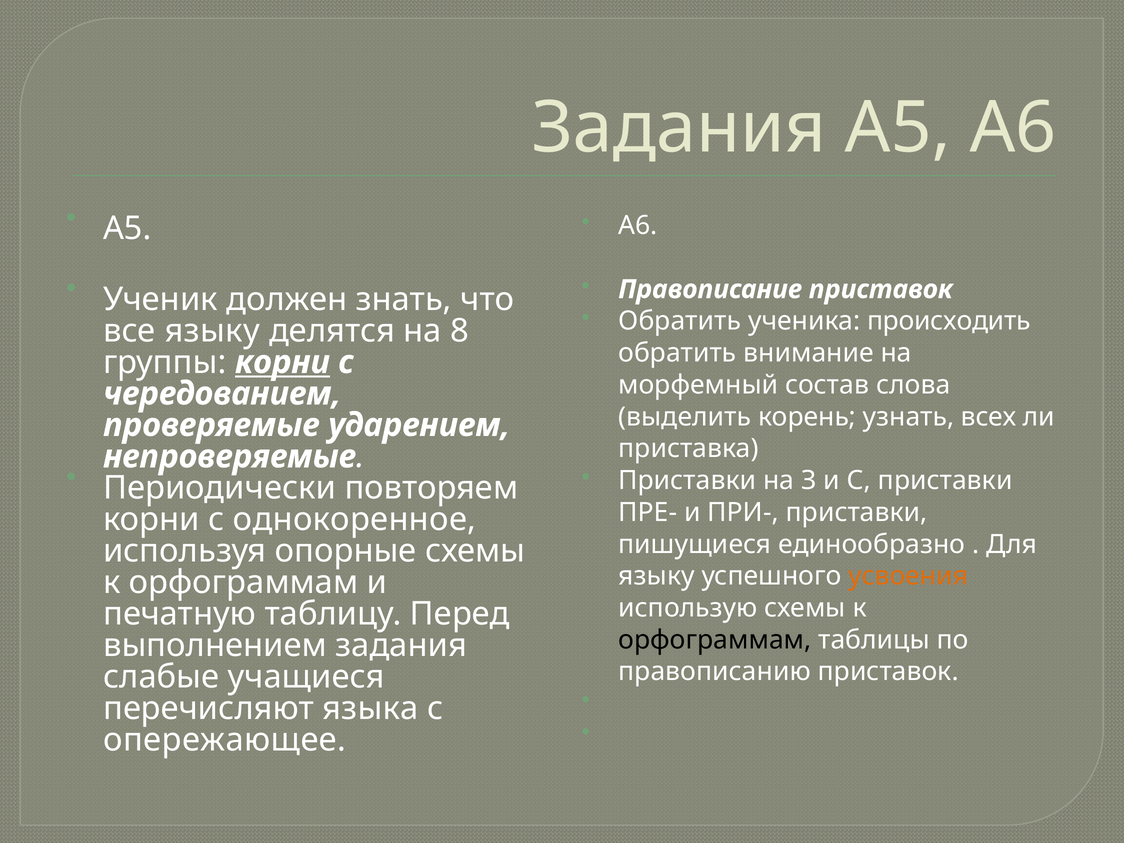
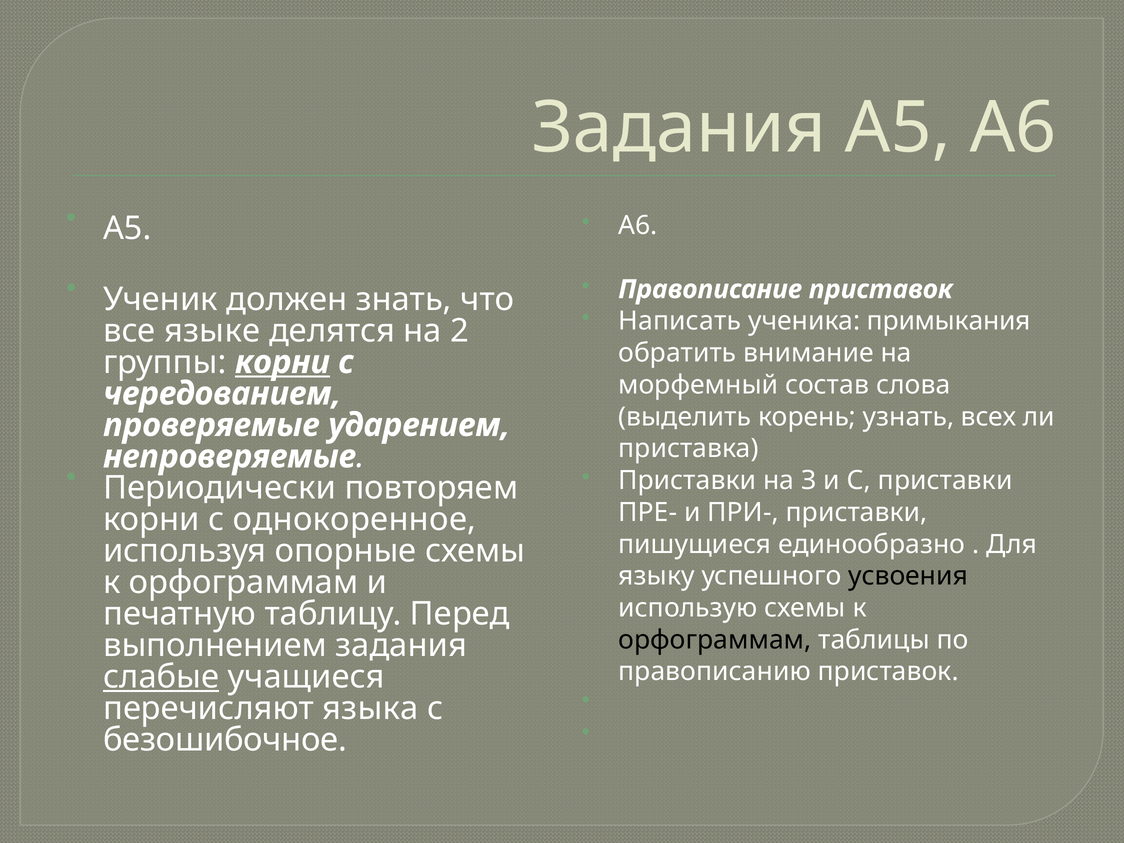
Обратить: Обратить -> Написать (680, 321)
происходить: происходить -> примыкания (949, 321)
все языку: языку -> языке (212, 331)
8: 8 -> 2 (459, 331)
усвоения colour: orange -> black (908, 576)
слабые underline: none -> present (161, 677)
опережающее: опережающее -> безошибочное (225, 740)
